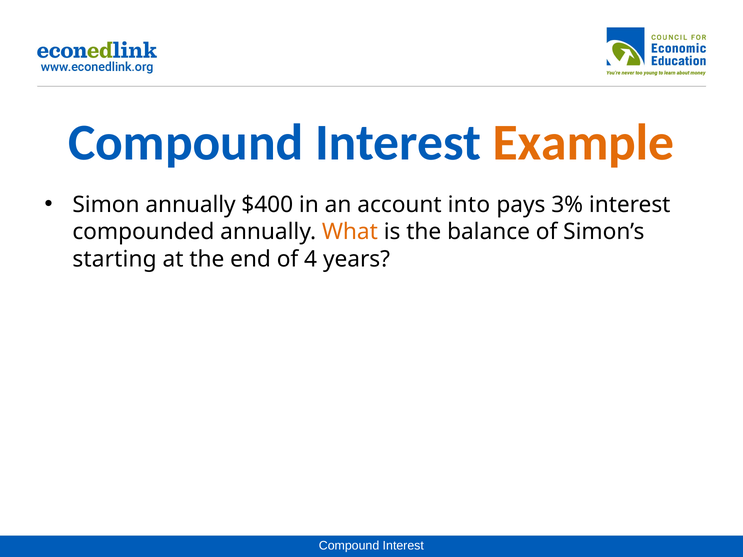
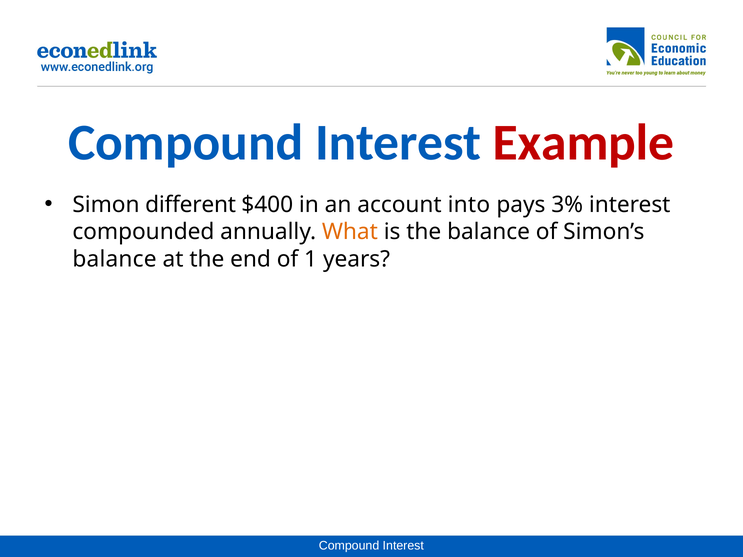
Example colour: orange -> red (584, 143)
Simon annually: annually -> different (191, 205)
starting: starting -> balance (115, 259)
4: 4 -> 1 (311, 259)
